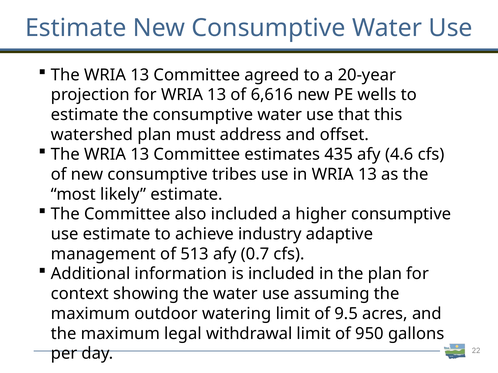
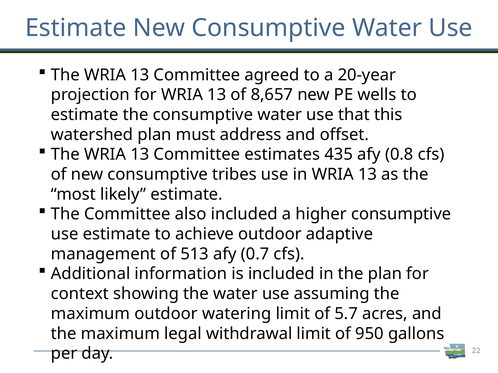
6,616: 6,616 -> 8,657 (272, 95)
4.6: 4.6 -> 0.8 (399, 155)
achieve industry: industry -> outdoor (270, 234)
9.5: 9.5 -> 5.7 (346, 314)
